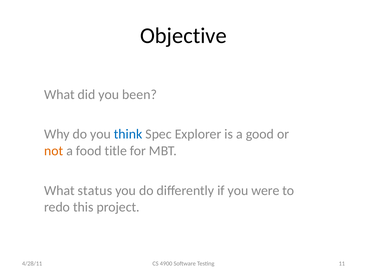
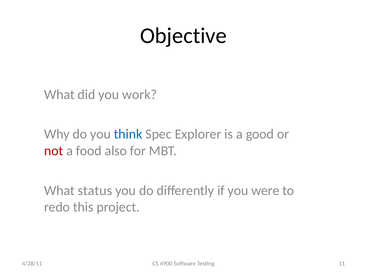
been: been -> work (140, 94)
not colour: orange -> red (54, 150)
title: title -> also (116, 150)
